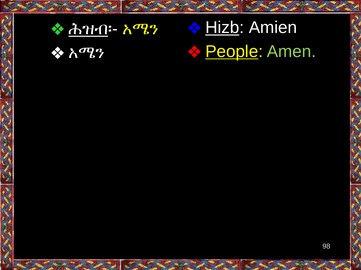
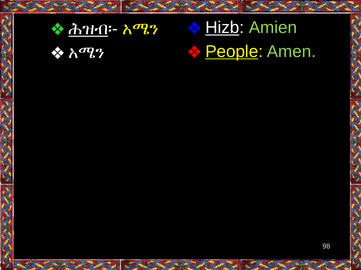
Amien colour: white -> light green (273, 28)
